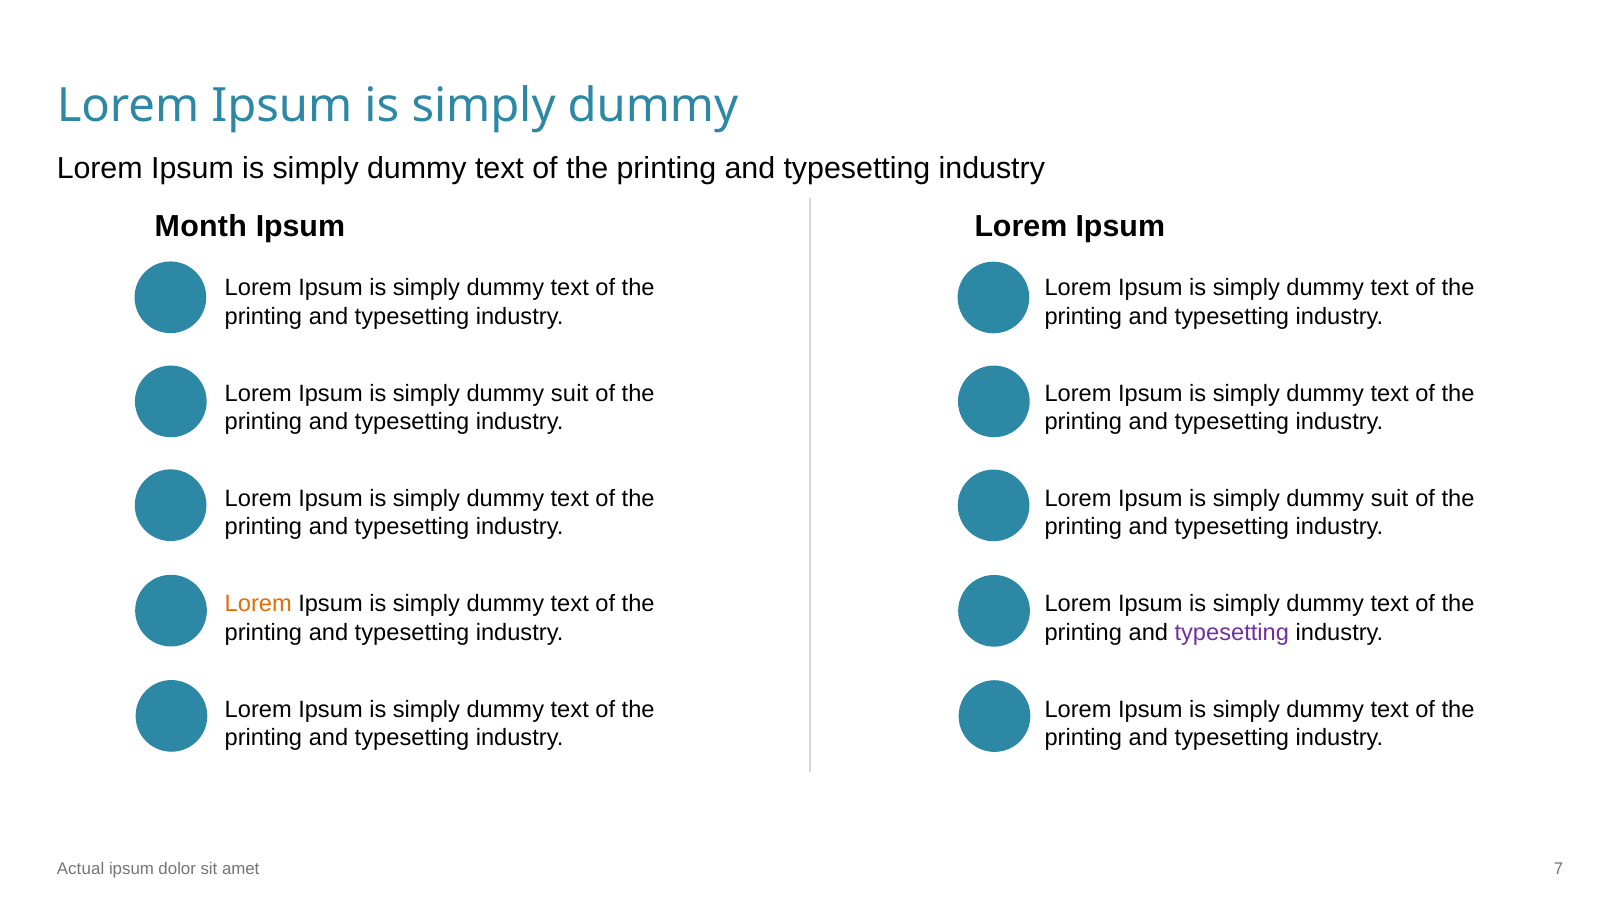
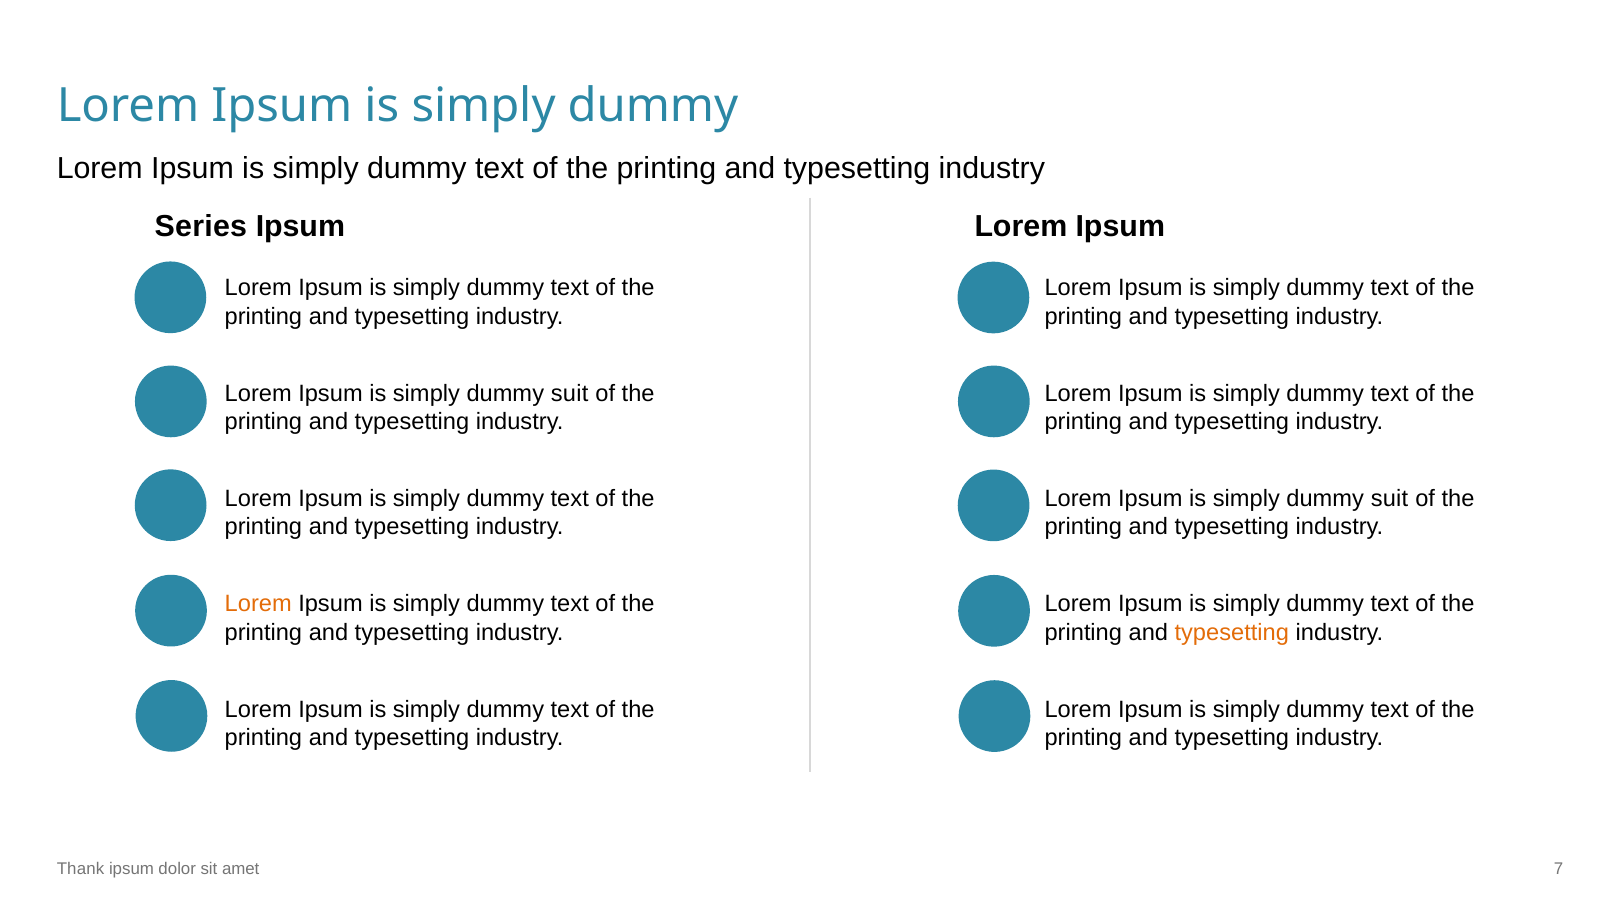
Month: Month -> Series (201, 226)
typesetting colour: purple -> orange (1232, 633)
Actual: Actual -> Thank (81, 870)
